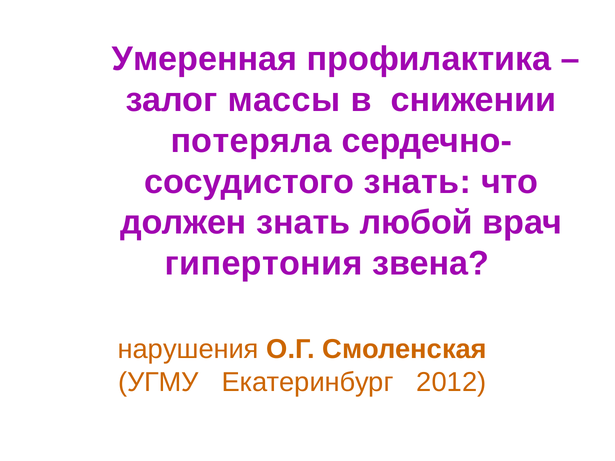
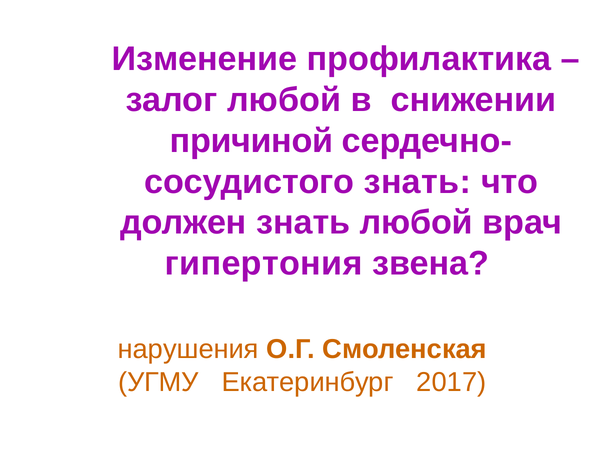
Умеренная: Умеренная -> Изменение (205, 59)
залог массы: массы -> любой (284, 100)
потеряла: потеряла -> причиной (251, 141)
2012: 2012 -> 2017 (451, 382)
